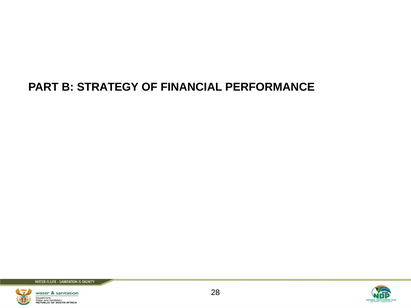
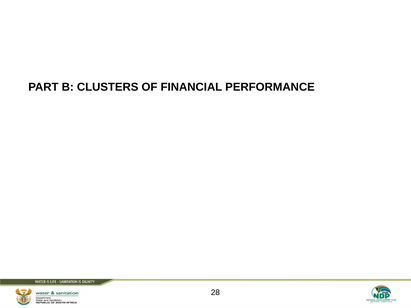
STRATEGY: STRATEGY -> CLUSTERS (108, 87)
